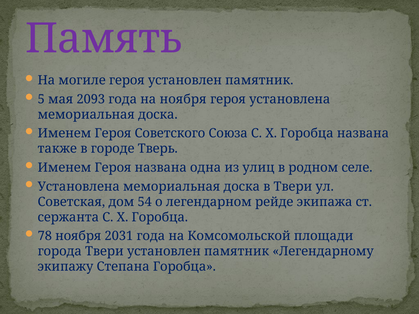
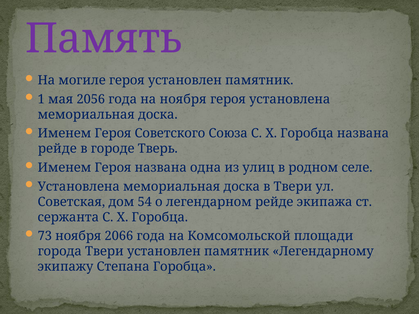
5: 5 -> 1 (41, 99)
2093: 2093 -> 2056 (91, 99)
также: также -> рейде (57, 149)
78: 78 -> 73 (45, 236)
2031: 2031 -> 2066 (119, 236)
